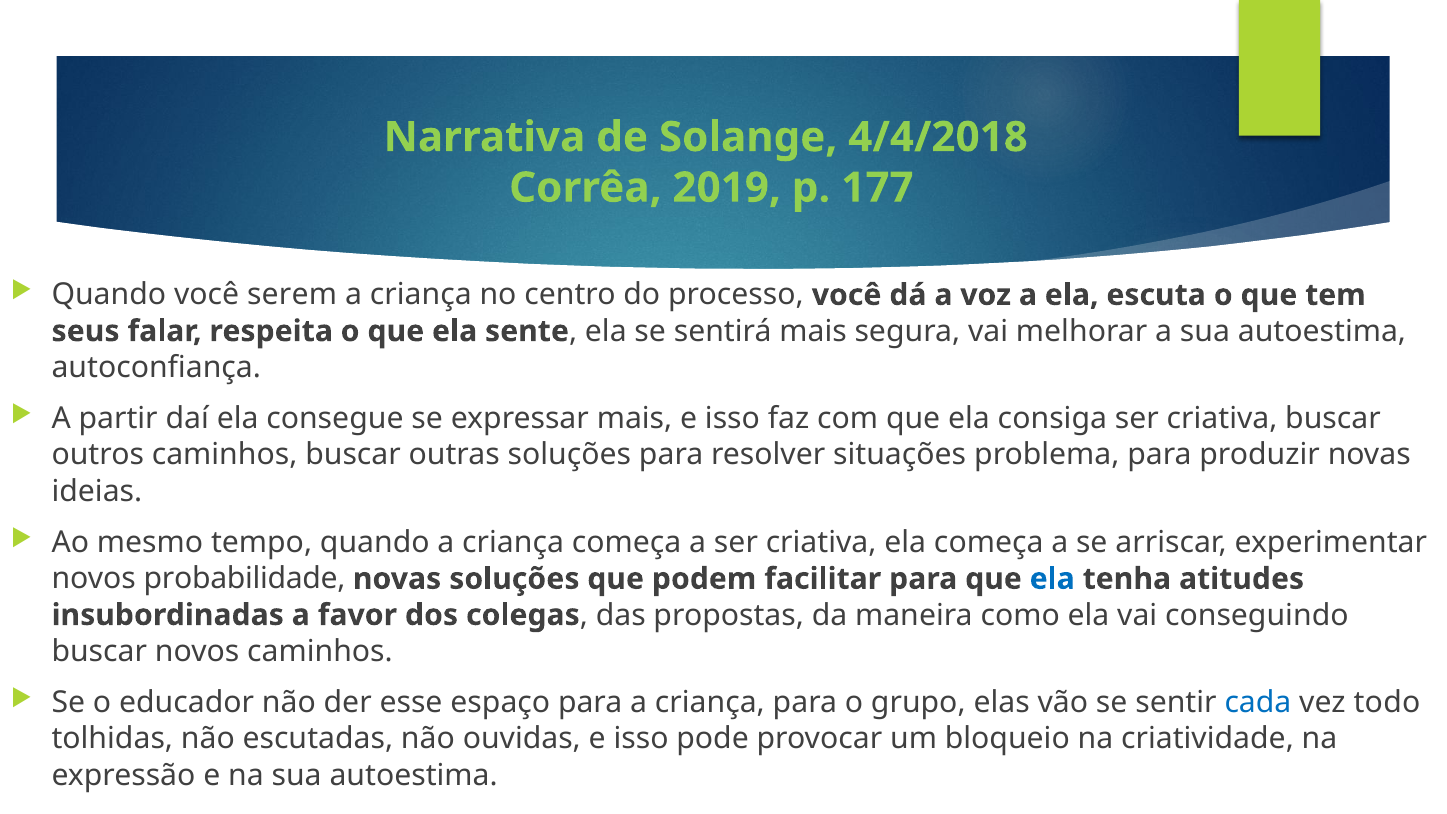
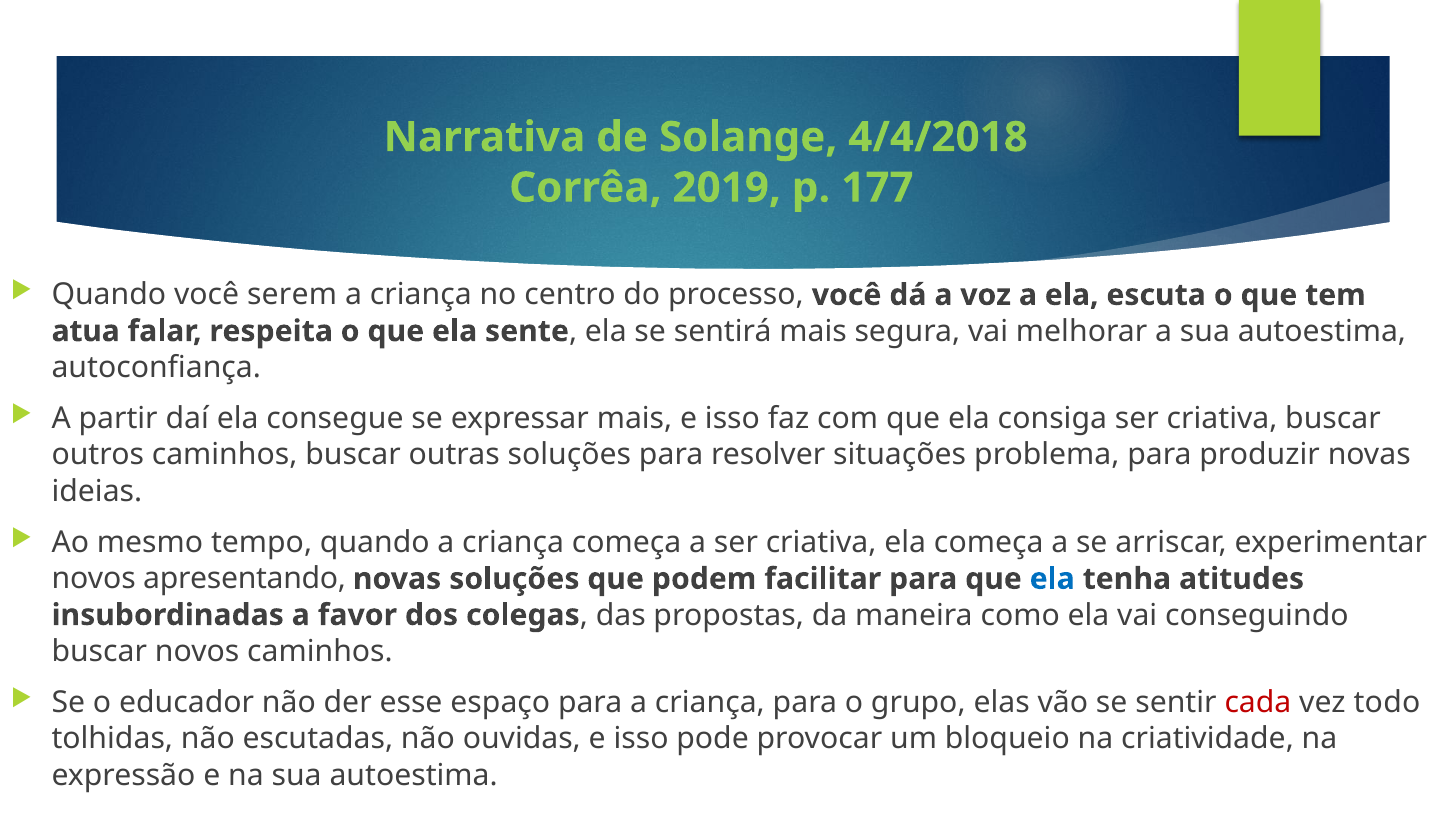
seus: seus -> atua (86, 331)
probabilidade: probabilidade -> apresentando (245, 579)
cada colour: blue -> red (1258, 703)
